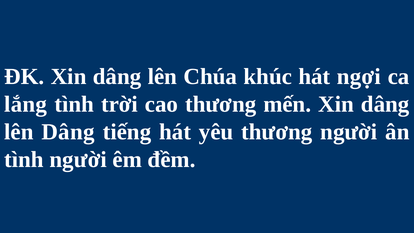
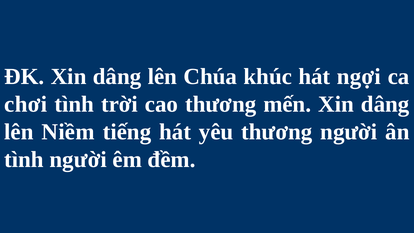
lắng: lắng -> chơi (26, 104)
lên Dâng: Dâng -> Niềm (68, 132)
